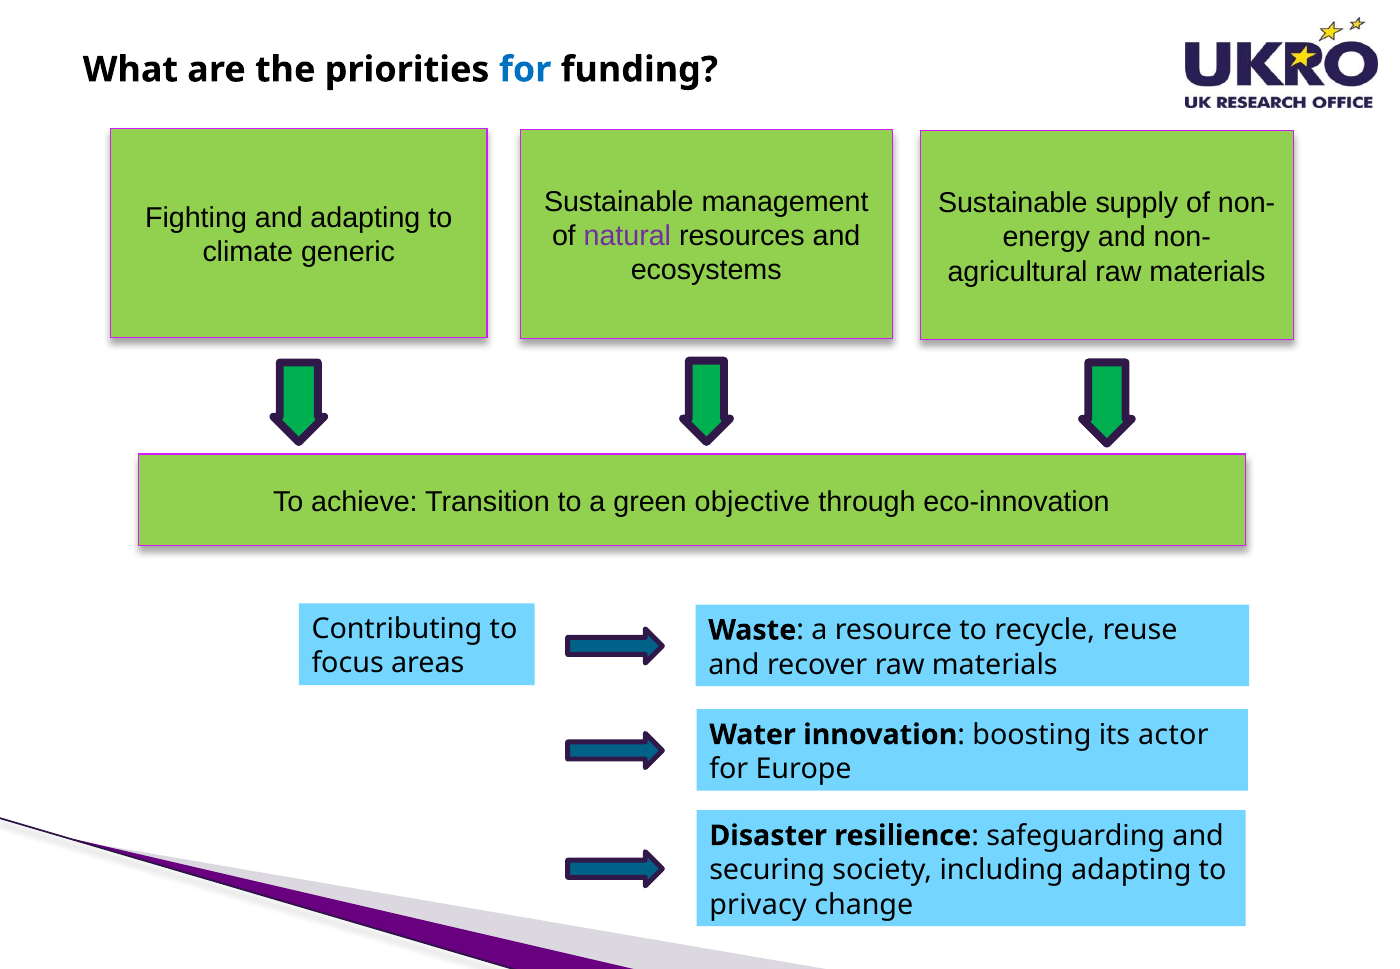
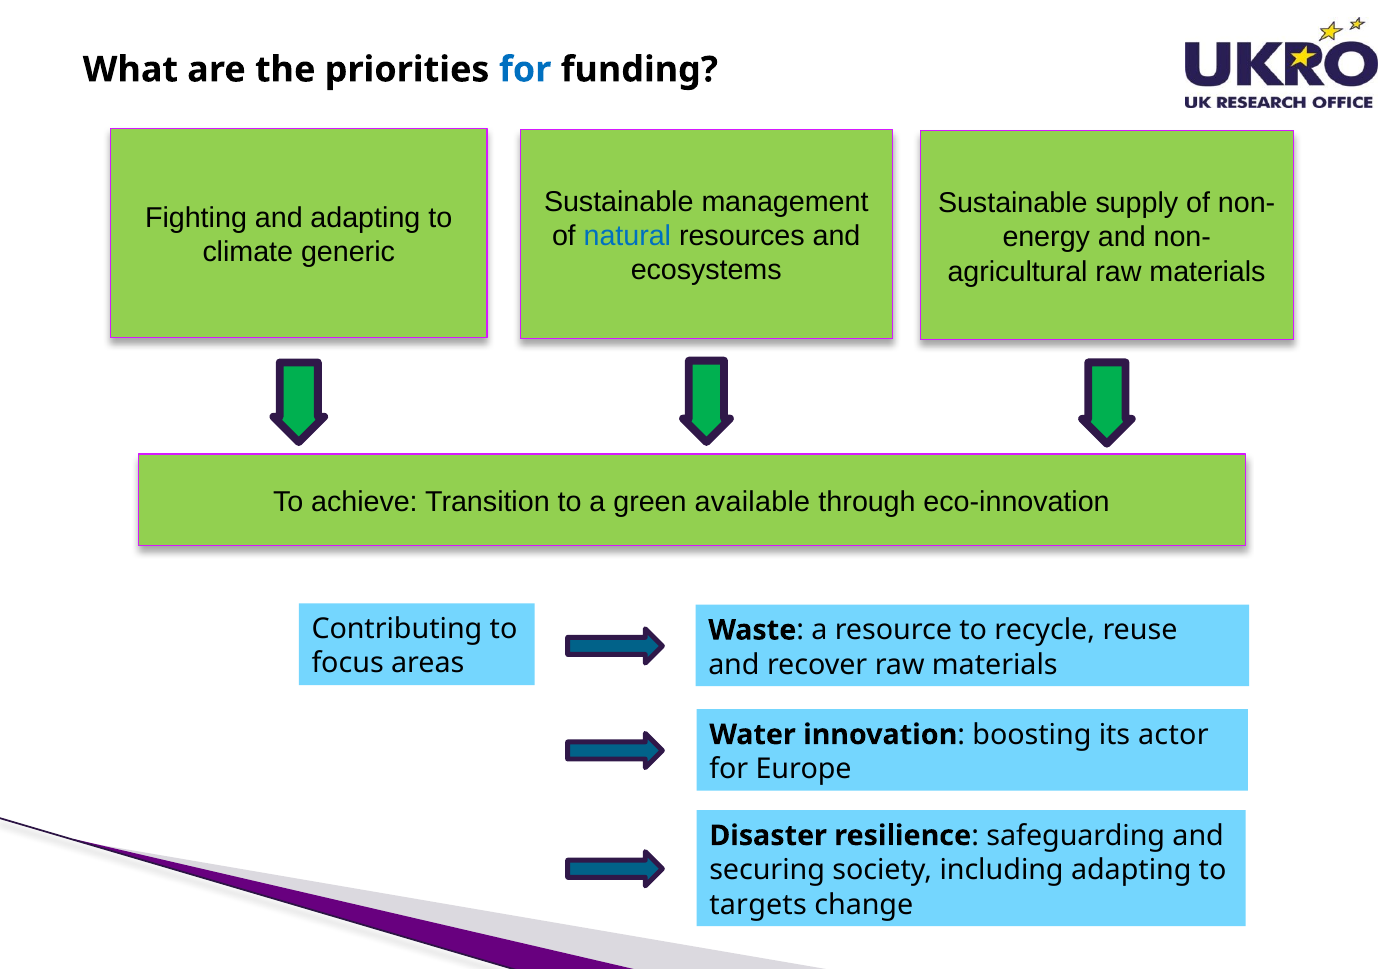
natural colour: purple -> blue (627, 236)
objective: objective -> available (752, 502)
privacy: privacy -> targets (758, 905)
